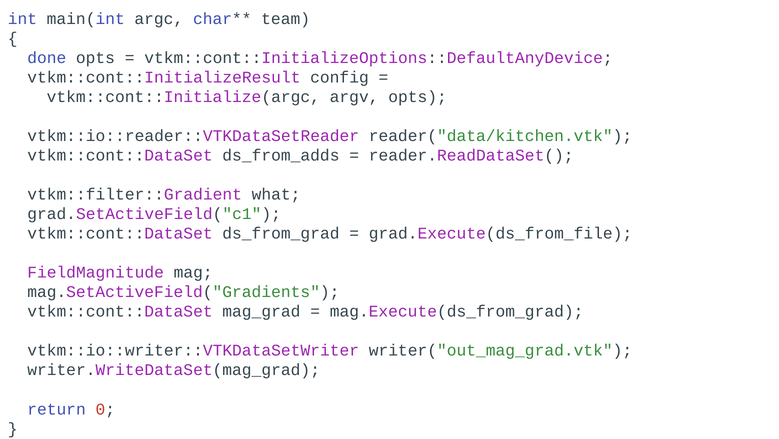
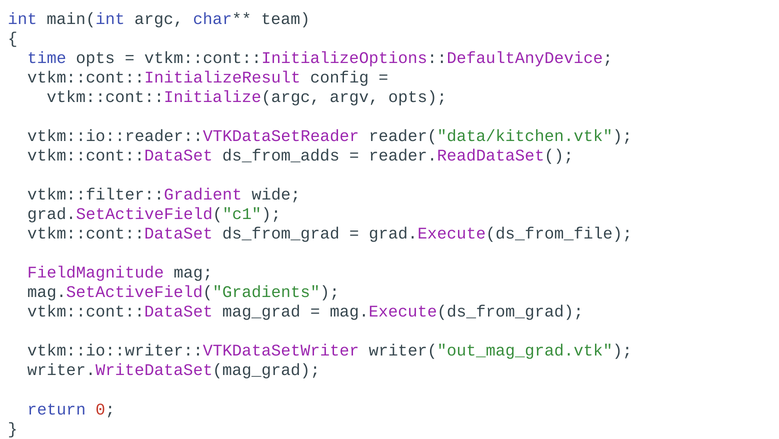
done: done -> time (47, 58)
what: what -> wide (276, 194)
